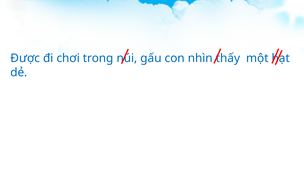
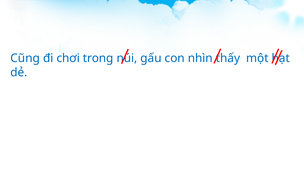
Được: Được -> Cũng (25, 58)
